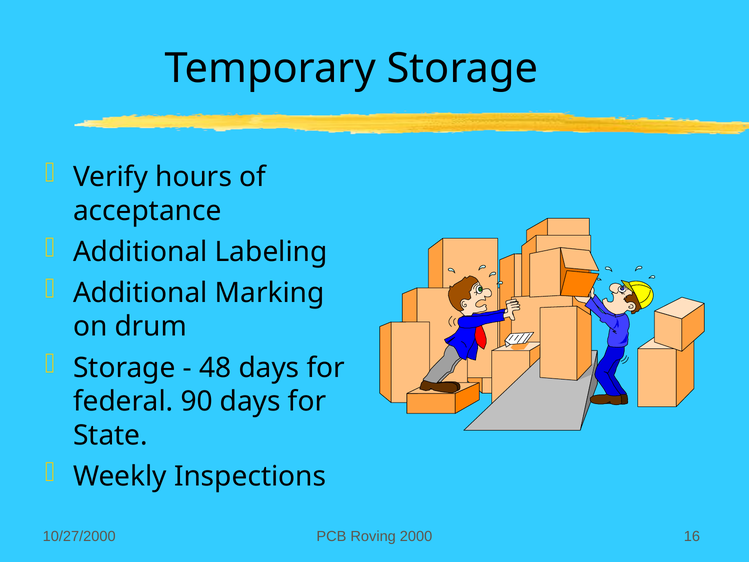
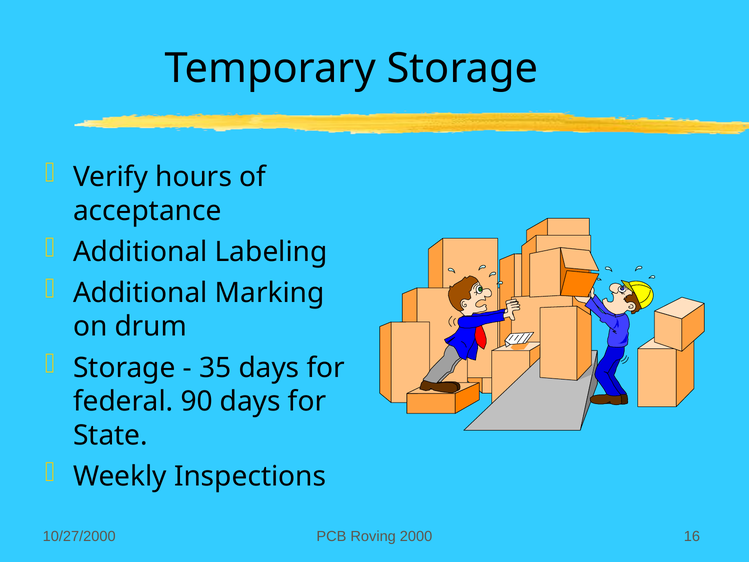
48: 48 -> 35 (215, 368)
